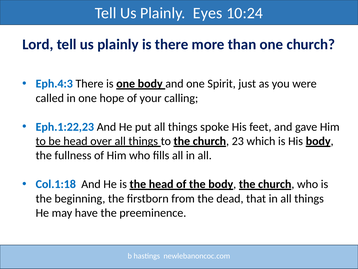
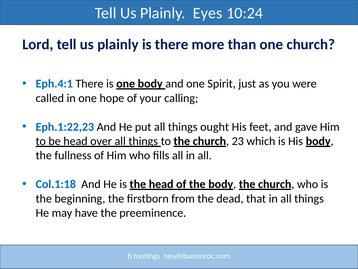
Eph.4:3: Eph.4:3 -> Eph.4:1 (54, 84)
spoke: spoke -> ought (215, 127)
